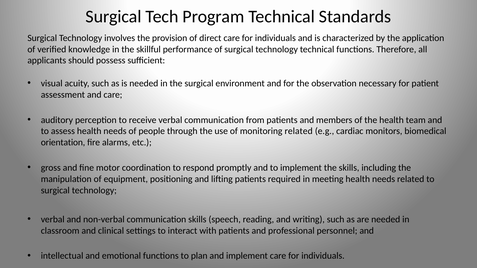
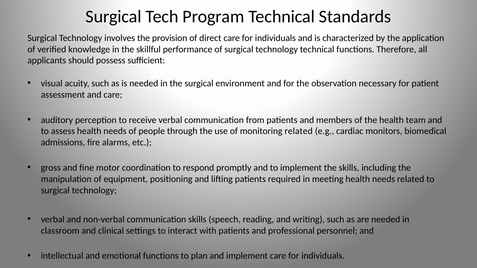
orientation: orientation -> admissions (63, 143)
